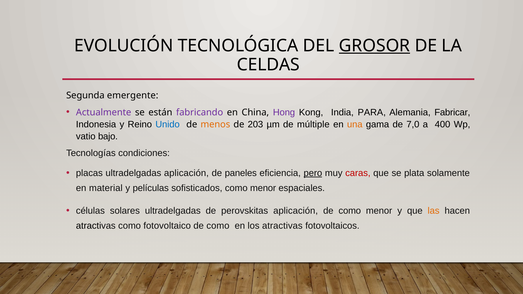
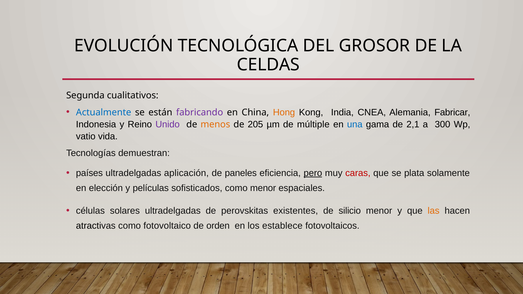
GROSOR underline: present -> none (375, 46)
emergente: emergente -> cualitativos (133, 96)
Actualmente colour: purple -> blue (104, 112)
Hong colour: purple -> orange (284, 112)
PARA: PARA -> CNEA (372, 112)
Unido colour: blue -> purple (168, 124)
203: 203 -> 205 (255, 124)
una colour: orange -> blue (355, 124)
7,0: 7,0 -> 2,1 (413, 124)
400: 400 -> 300 (443, 124)
bajo: bajo -> vida (108, 136)
condiciones: condiciones -> demuestran (144, 153)
placas: placas -> países (89, 173)
material: material -> elección (106, 188)
perovskitas aplicación: aplicación -> existentes (296, 211)
como: como -> silicio (350, 211)
como: como -> orden (218, 226)
los atractivas: atractivas -> establece (282, 226)
